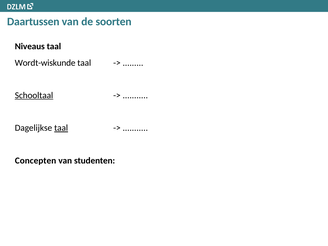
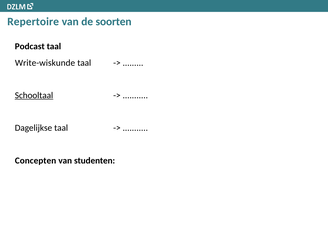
Daartussen: Daartussen -> Repertoire (33, 22)
Niveaus: Niveaus -> Podcast (30, 46)
Wordt-wiskunde: Wordt-wiskunde -> Write-wiskunde (45, 63)
taal underline: present -> none (61, 128)
